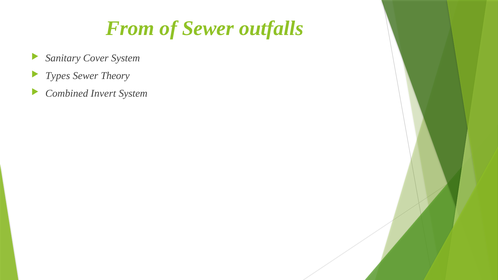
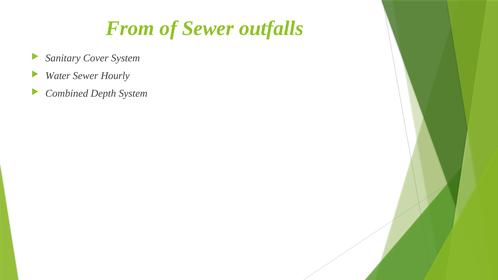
Types: Types -> Water (58, 76)
Theory: Theory -> Hourly (115, 76)
Invert: Invert -> Depth (103, 94)
